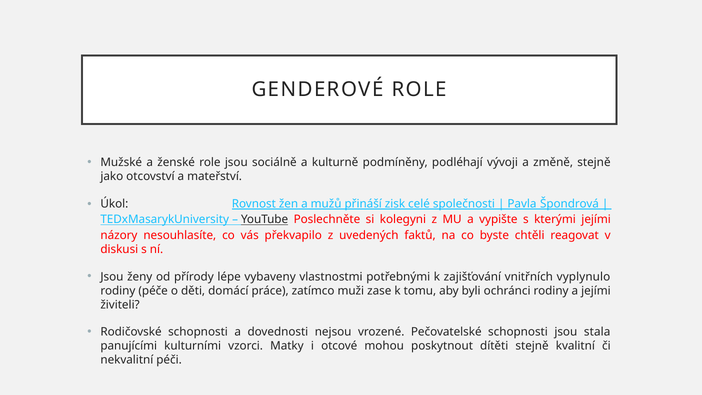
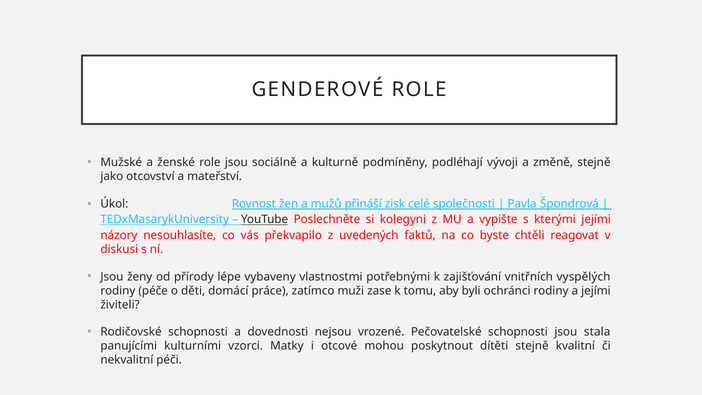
vyplynulo: vyplynulo -> vyspělých (584, 277)
